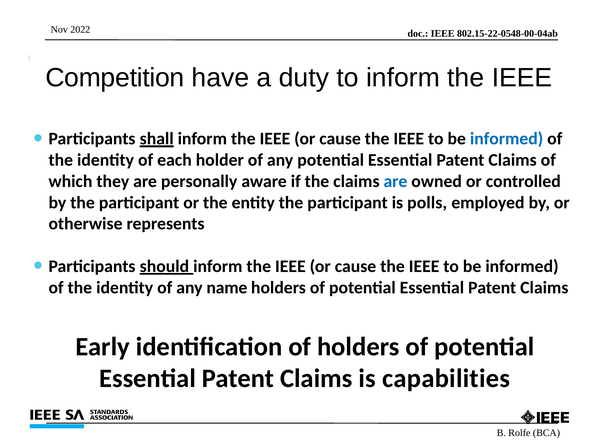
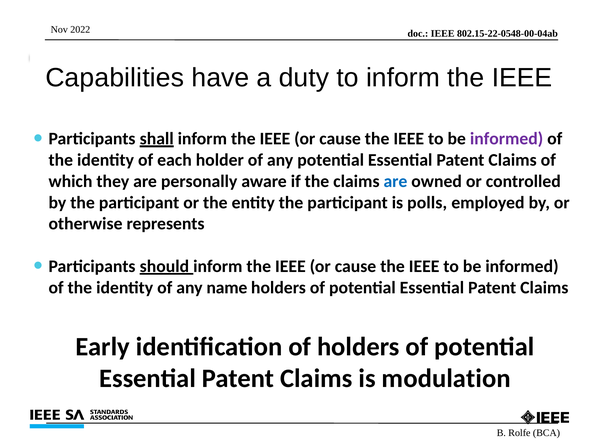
Competition: Competition -> Capabilities (115, 78)
informed colour: blue -> purple (507, 139)
capabilities: capabilities -> modulation (446, 379)
